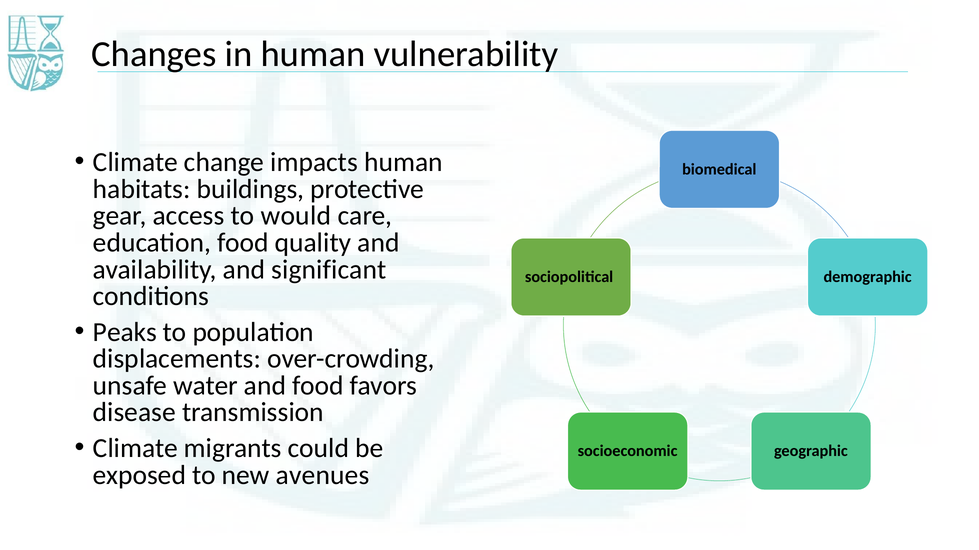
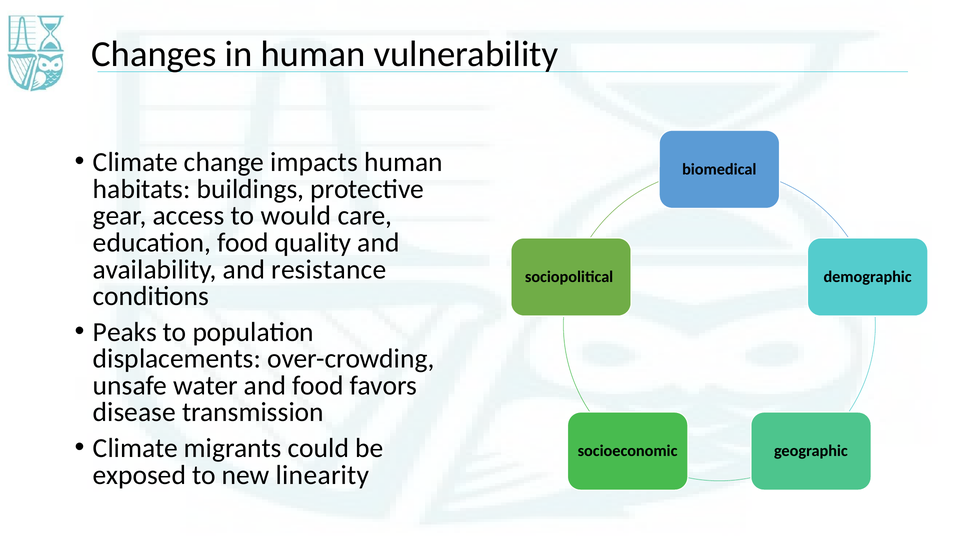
significant: significant -> resistance (329, 270)
avenues: avenues -> linearity (323, 476)
